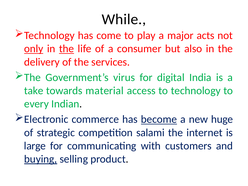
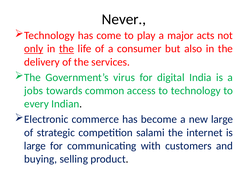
While: While -> Never (124, 19)
take: take -> jobs (34, 91)
material: material -> common (105, 91)
become underline: present -> none (159, 119)
new huge: huge -> large (222, 119)
buying underline: present -> none (41, 159)
